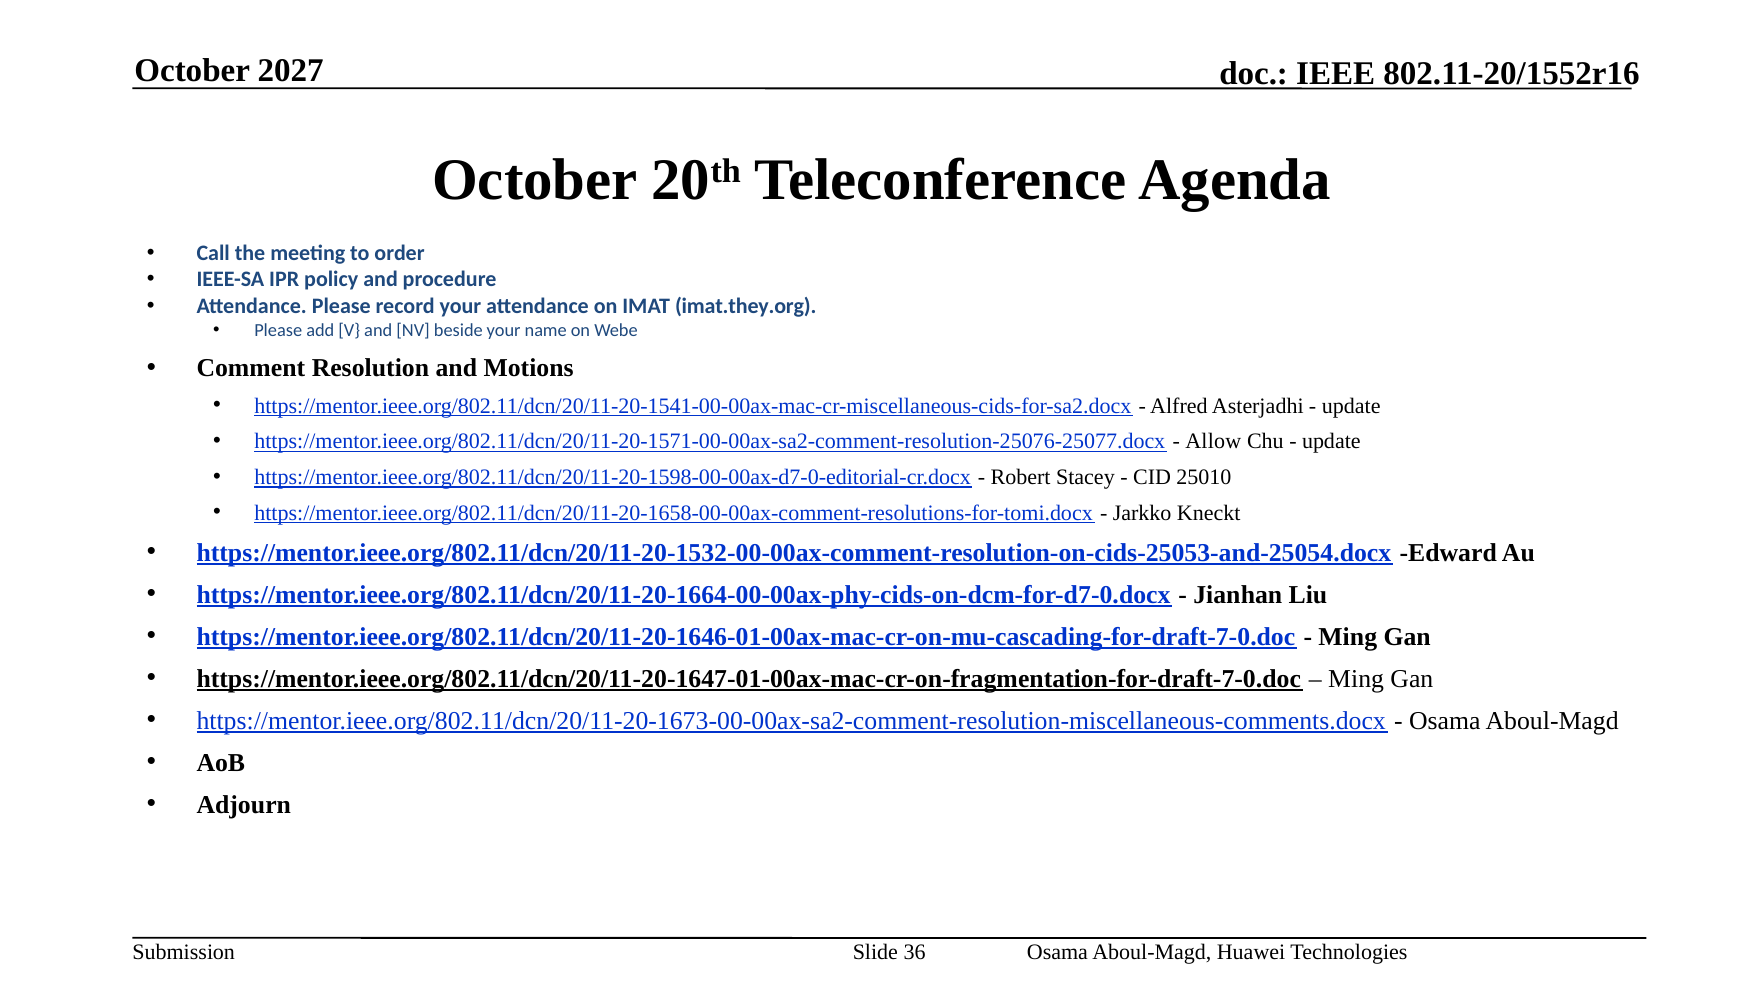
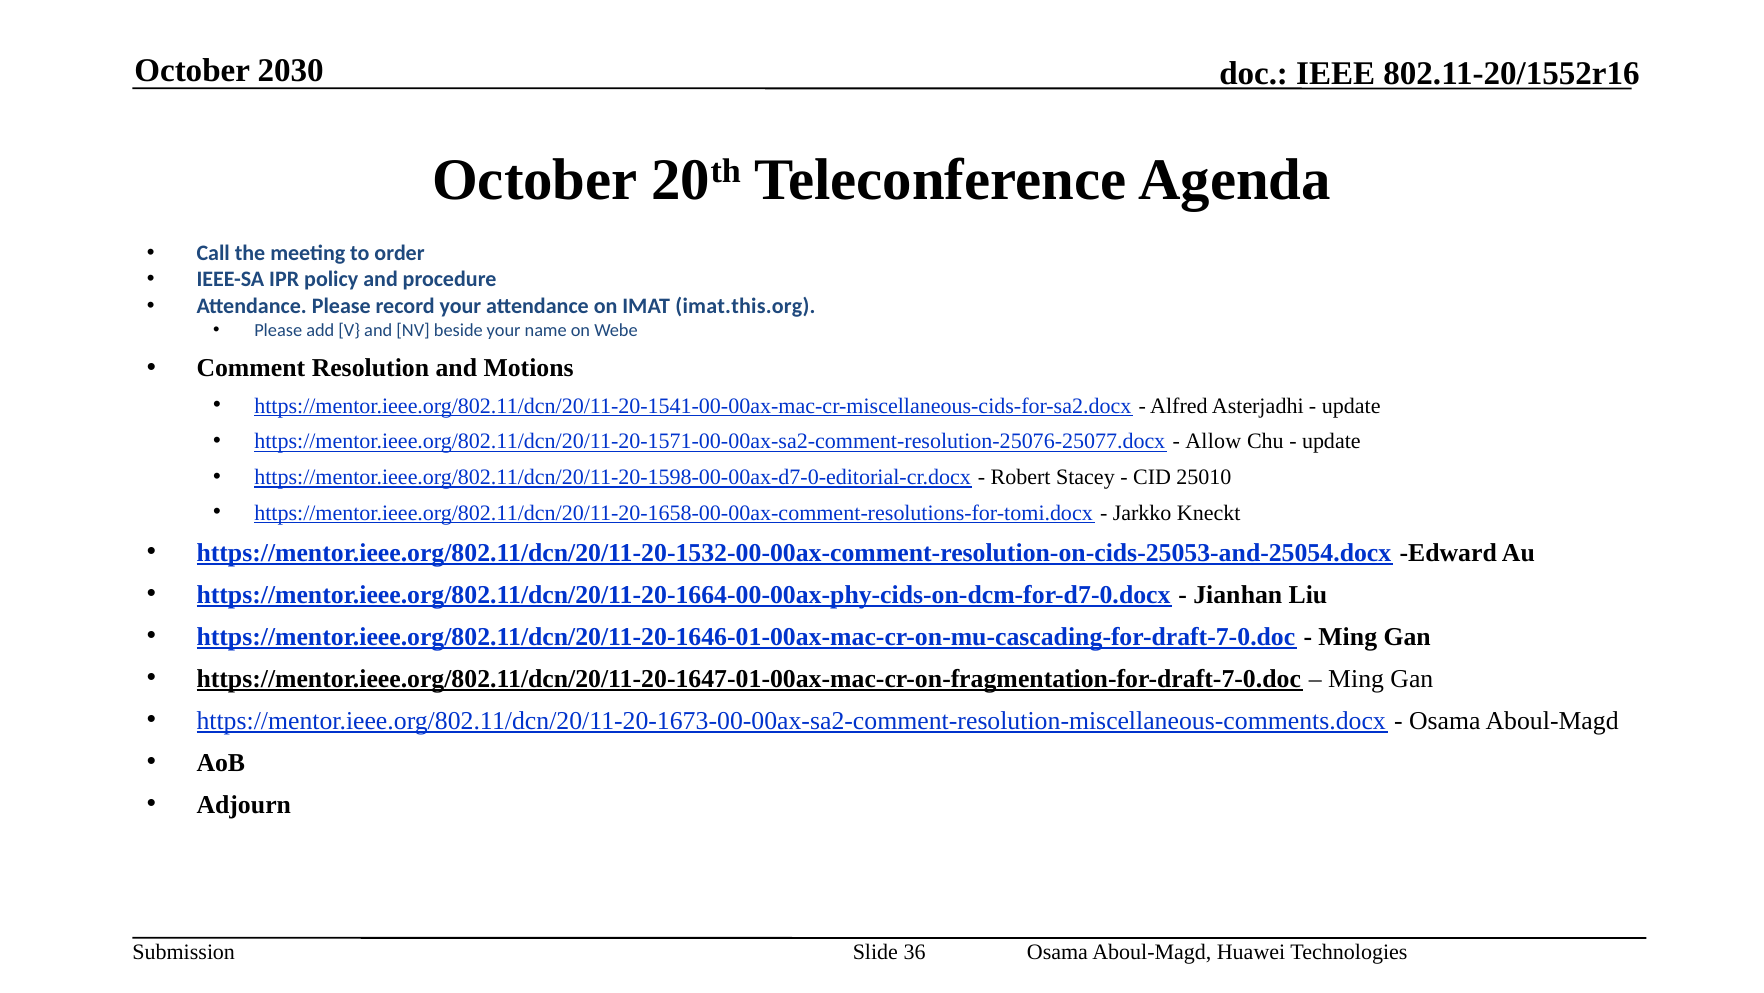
2027: 2027 -> 2030 (291, 70)
imat.they.org: imat.they.org -> imat.this.org (746, 306)
